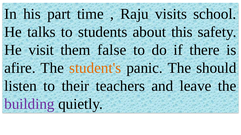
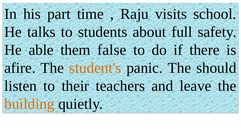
this: this -> full (182, 32)
visit: visit -> able (41, 50)
building colour: purple -> orange (29, 104)
